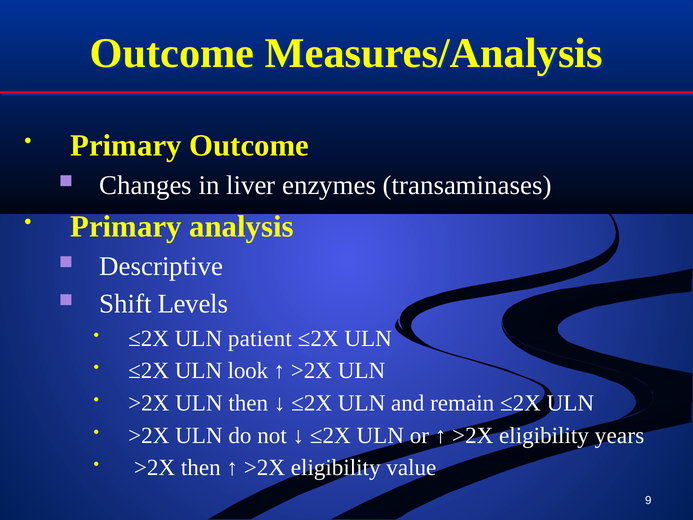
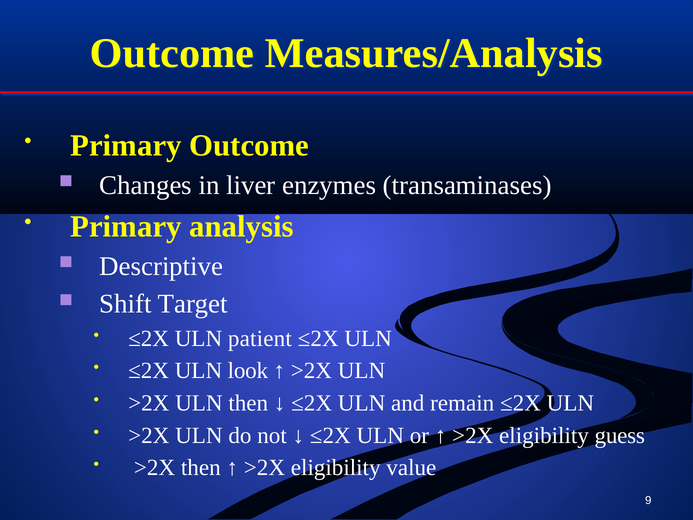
Levels: Levels -> Target (193, 304)
years: years -> guess (620, 435)
